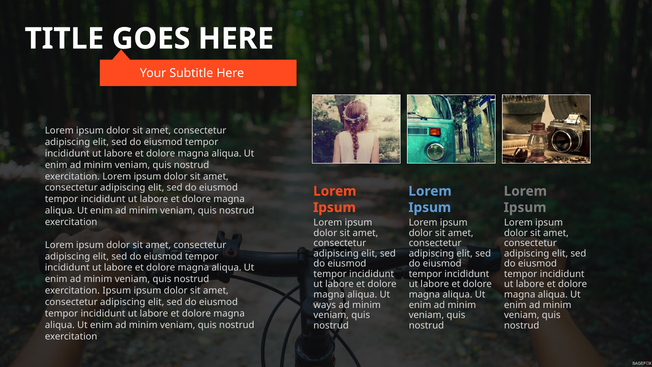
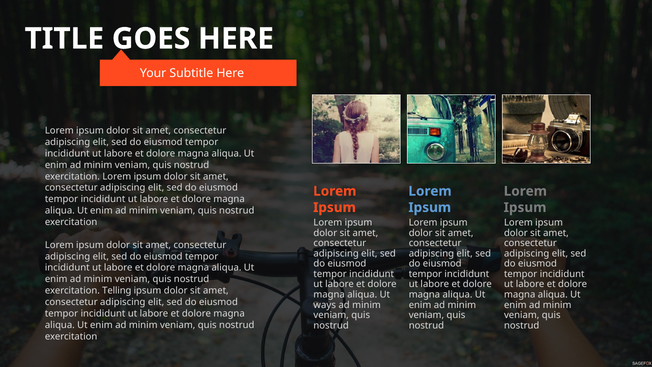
exercitation Ipsum: Ipsum -> Telling (117, 290)
